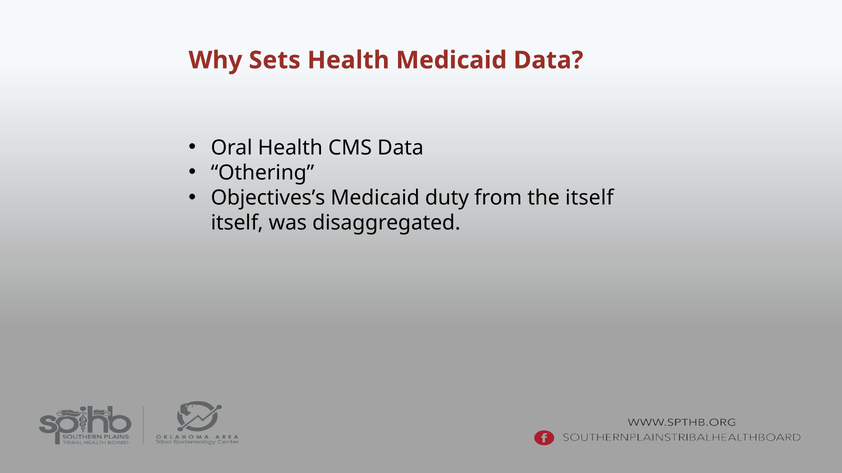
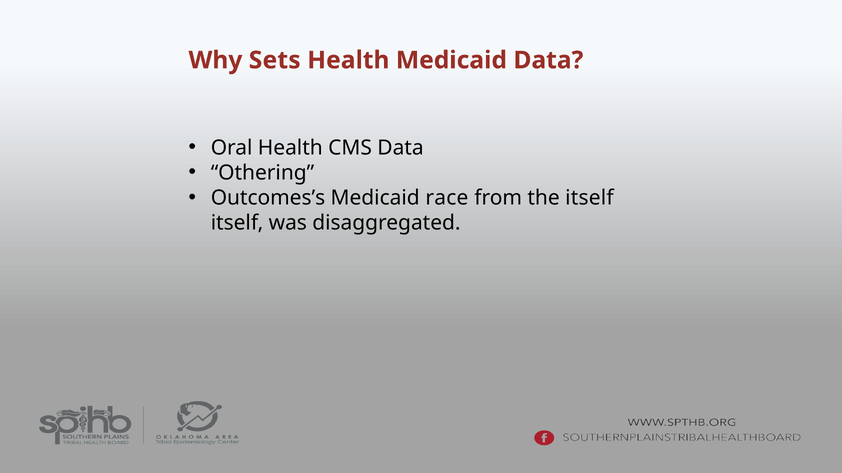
Objectives’s: Objectives’s -> Outcomes’s (268, 198)
duty: duty -> race (447, 198)
